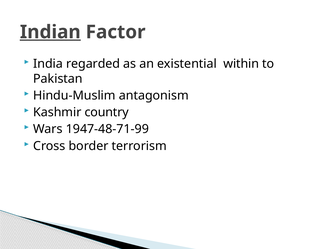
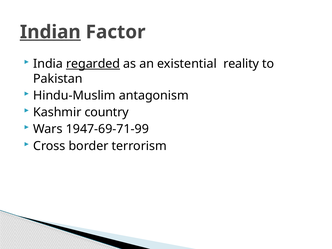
regarded underline: none -> present (93, 64)
within: within -> reality (241, 64)
1947-48-71-99: 1947-48-71-99 -> 1947-69-71-99 (107, 129)
